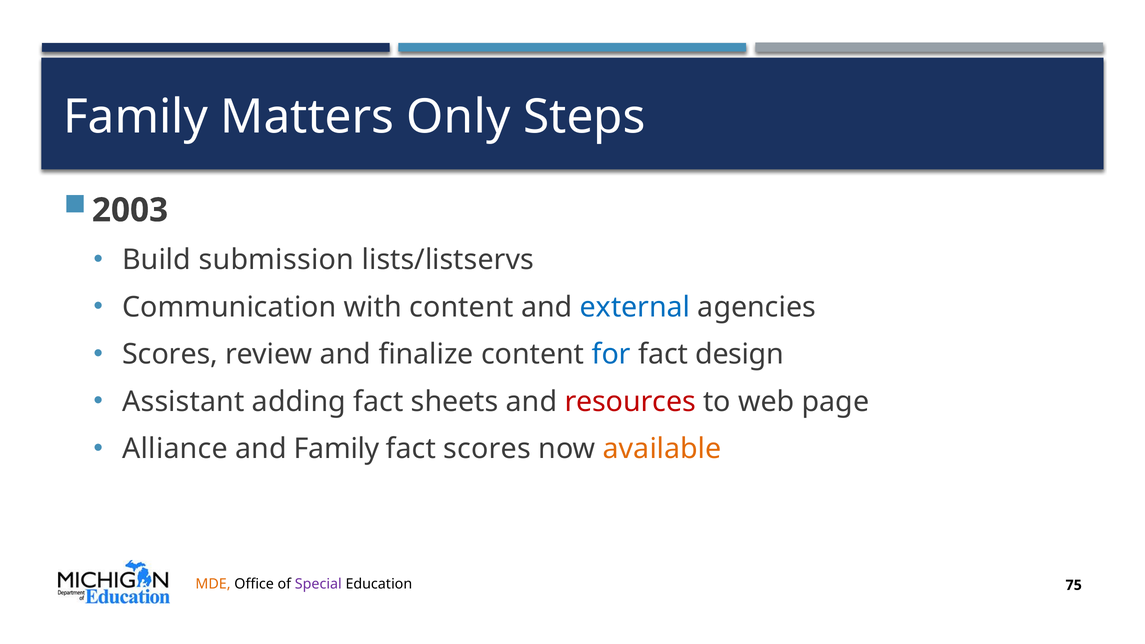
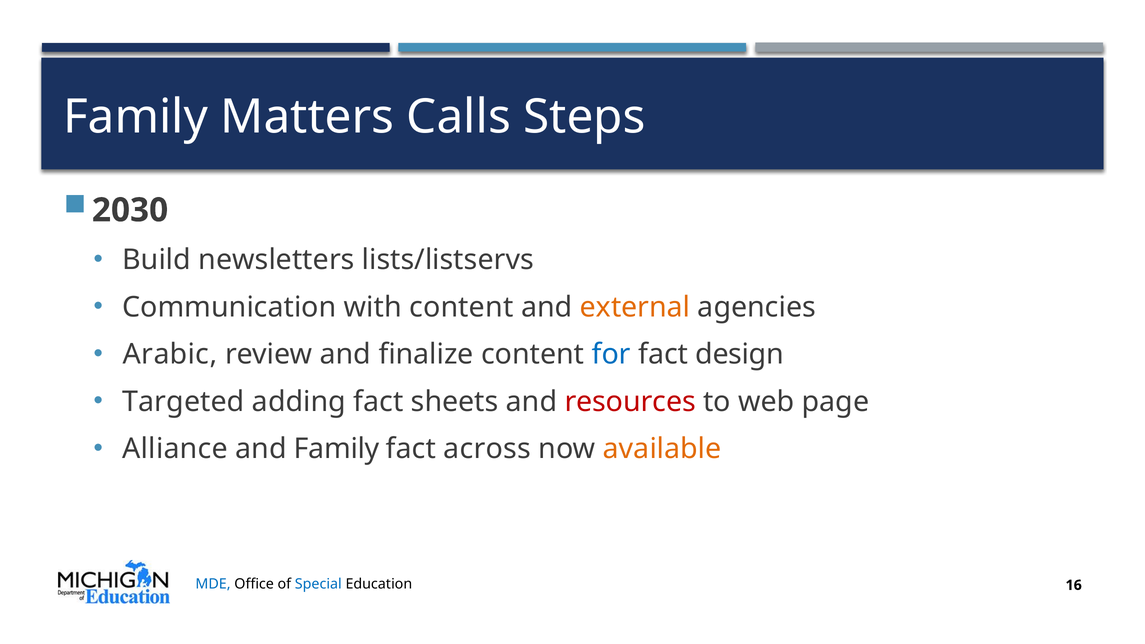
Only: Only -> Calls (459, 117)
2003: 2003 -> 2030 (130, 210)
submission: submission -> newsletters (276, 260)
external colour: blue -> orange (635, 307)
Scores: Scores -> Arabic (170, 355)
Assistant: Assistant -> Targeted (183, 402)
fact scores: scores -> across (487, 449)
MDE colour: orange -> blue (213, 584)
Special colour: purple -> blue (318, 584)
75: 75 -> 16 (1074, 585)
